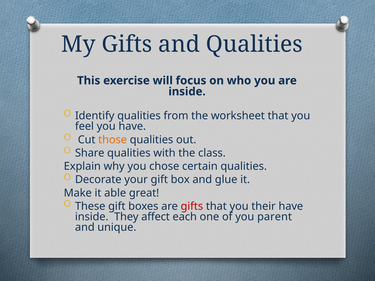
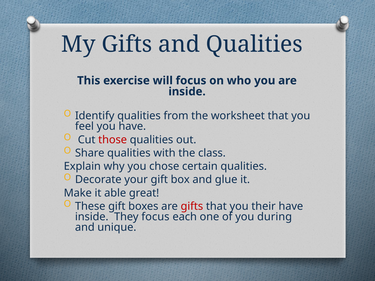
those colour: orange -> red (113, 140)
They affect: affect -> focus (155, 217)
parent: parent -> during (275, 217)
